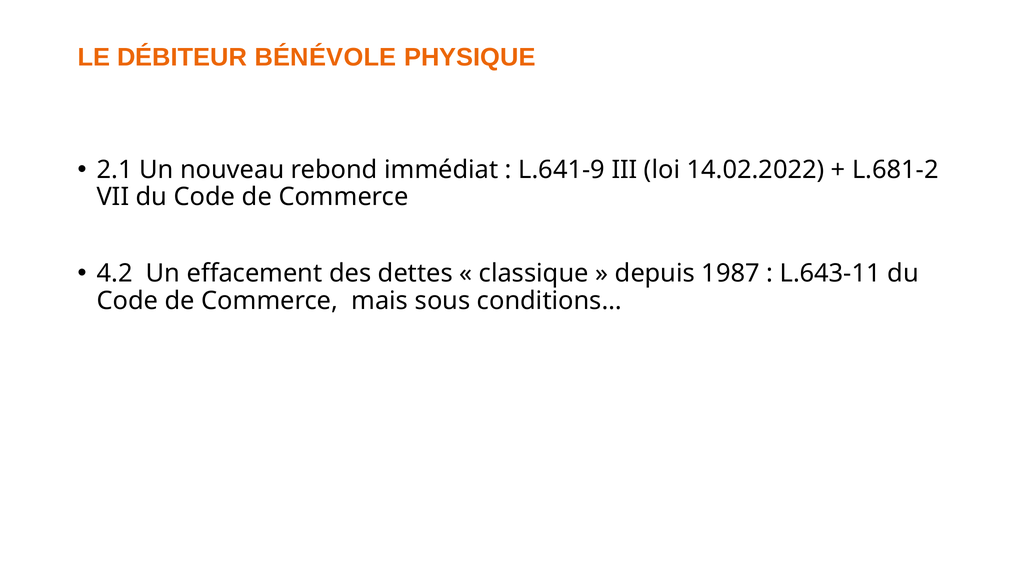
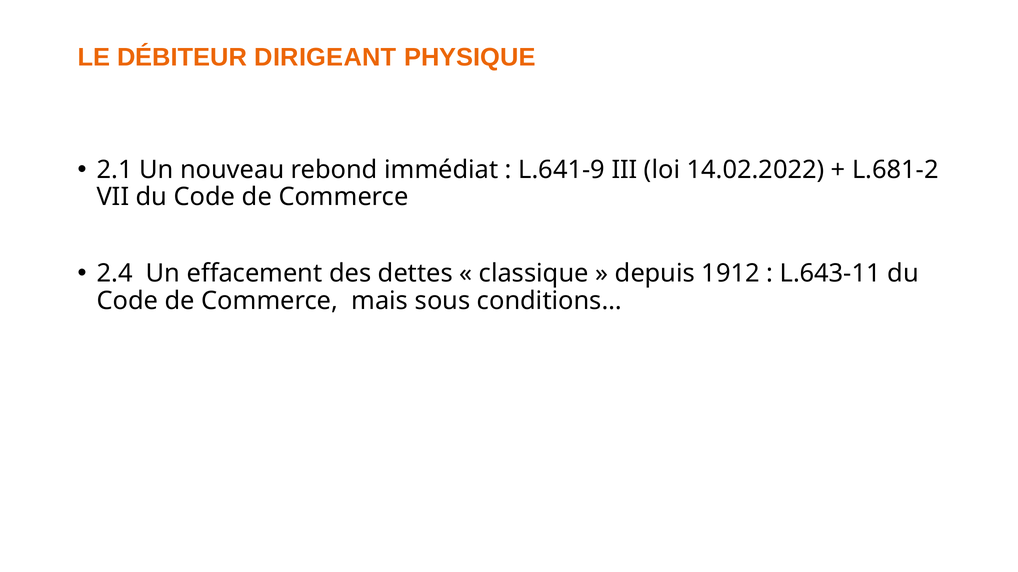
BÉNÉVOLE: BÉNÉVOLE -> DIRIGEANT (325, 58)
4.2: 4.2 -> 2.4 (115, 273)
1987: 1987 -> 1912 (731, 273)
